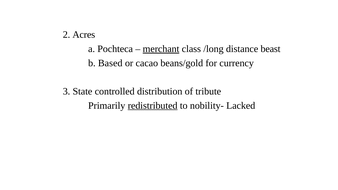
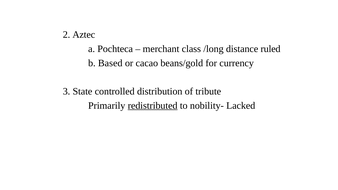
Acres: Acres -> Aztec (84, 35)
merchant underline: present -> none (161, 49)
beast: beast -> ruled (271, 49)
